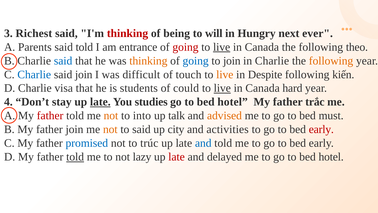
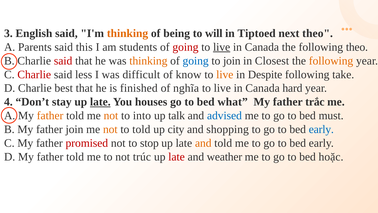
Richest: Richest -> English (34, 33)
thinking colour: red -> orange (127, 33)
Hungry: Hungry -> Tiptoed (257, 33)
next ever: ever -> theo (318, 33)
said told: told -> this (84, 47)
entrance: entrance -> students (138, 47)
said colour: blue -> red (63, 61)
in Charlie: Charlie -> Closest (272, 61)
Charlie colour: blue -> red (34, 74)
said join: join -> less (84, 74)
touch: touch -> know (189, 74)
kiến: kiến -> take (343, 74)
visa: visa -> best (64, 88)
students: students -> finished (139, 88)
could: could -> nghĩa (186, 88)
live underline: present -> none (222, 88)
studies: studies -> houses (151, 102)
hotel: hotel -> what (233, 102)
father colour: red -> orange (50, 115)
advised colour: orange -> blue (224, 115)
to said: said -> told (141, 129)
activities: activities -> shopping (228, 129)
early colour: red -> blue (321, 129)
promised colour: blue -> red (87, 143)
trúc: trúc -> stop (149, 143)
and colour: blue -> orange (203, 143)
told underline: present -> none (75, 157)
lazy: lazy -> trúc (142, 157)
delayed: delayed -> weather (225, 157)
hotel: hotel -> hoặc (331, 157)
